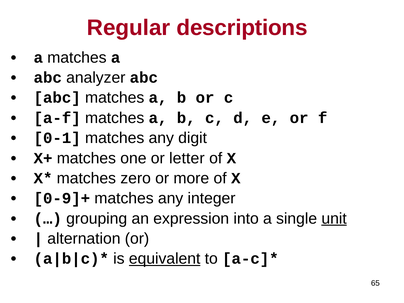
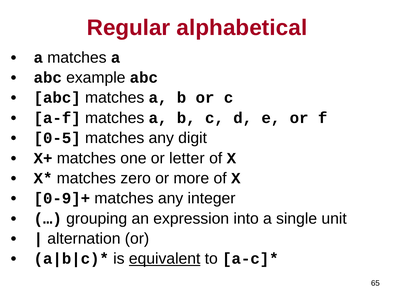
descriptions: descriptions -> alphabetical (242, 28)
analyzer: analyzer -> example (96, 78)
0-1: 0-1 -> 0-5 (57, 138)
unit underline: present -> none (334, 219)
